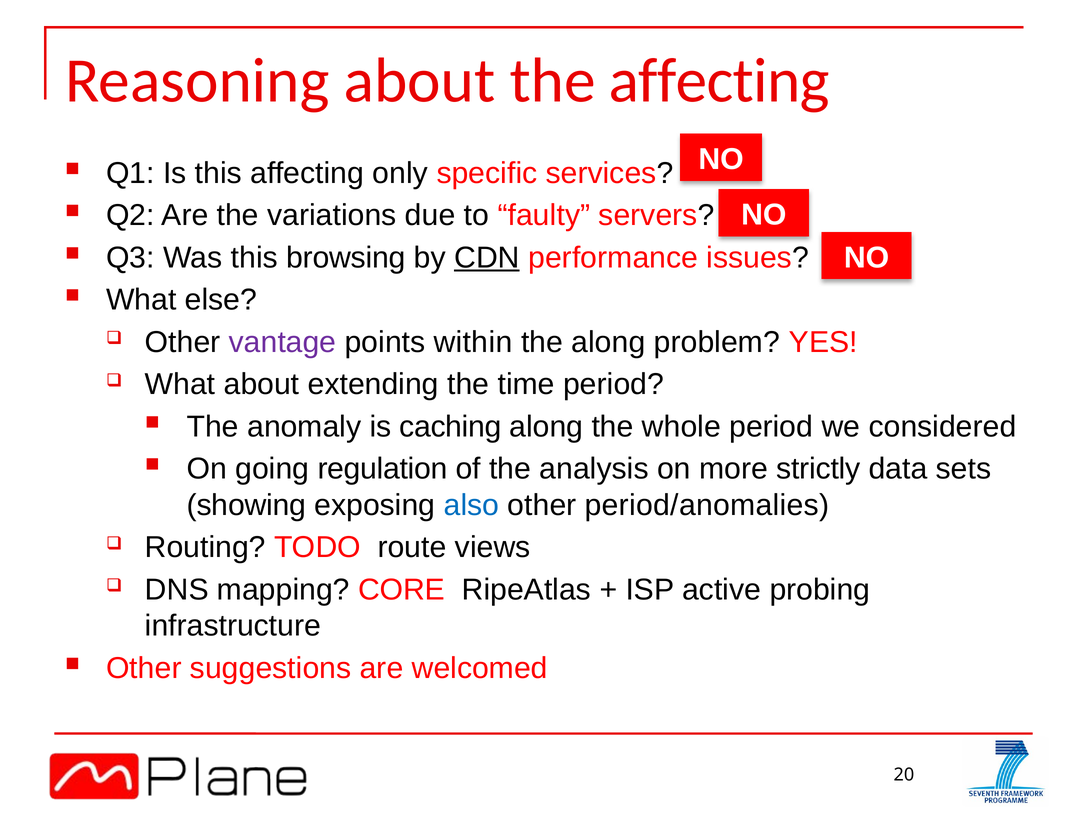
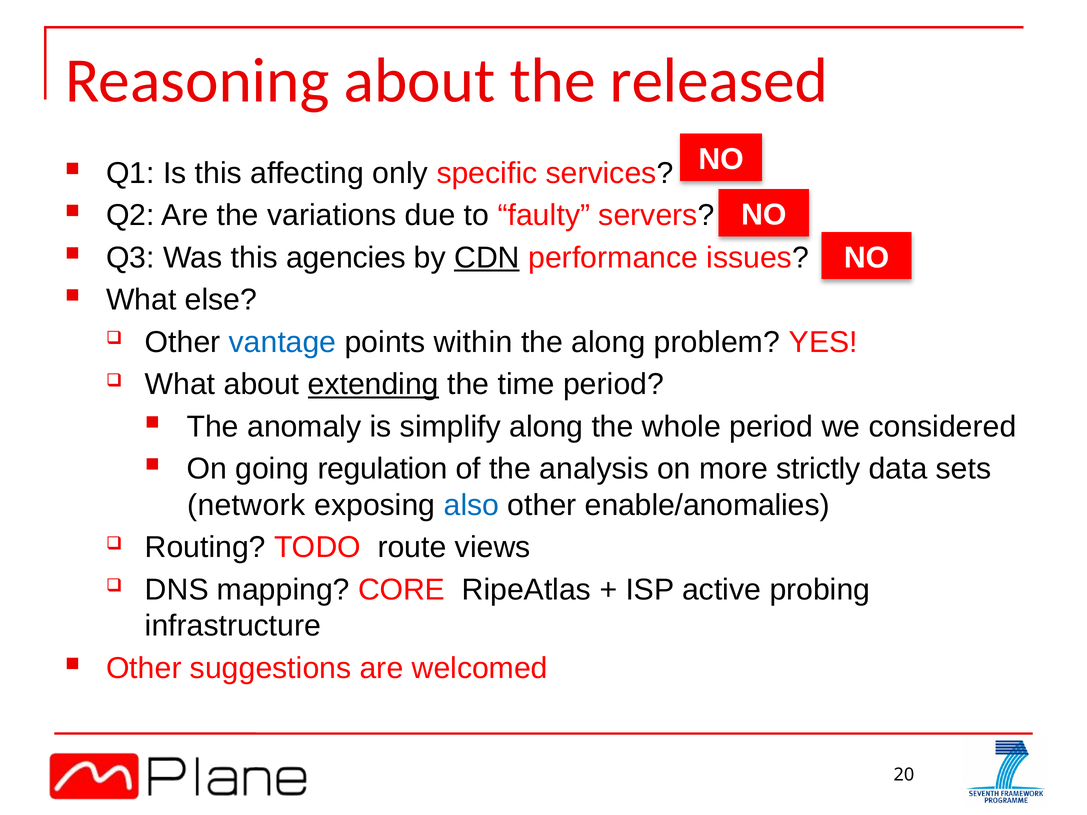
the affecting: affecting -> released (719, 81)
browsing: browsing -> agencies (346, 258)
vantage colour: purple -> blue (283, 342)
extending underline: none -> present (373, 385)
caching: caching -> simplify (450, 427)
showing: showing -> network (246, 505)
period/anomalies: period/anomalies -> enable/anomalies (707, 505)
